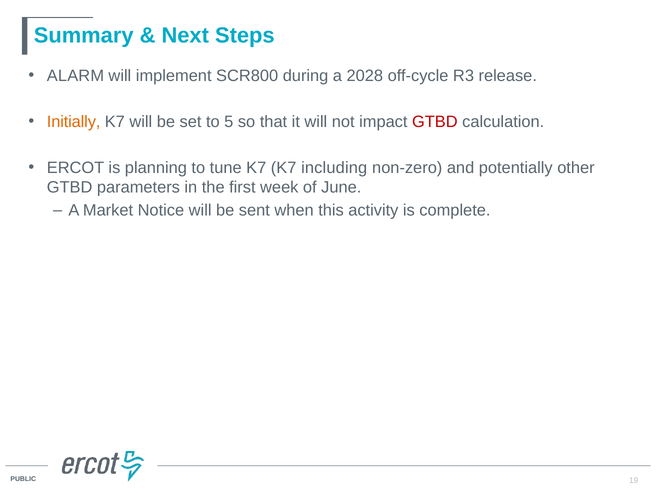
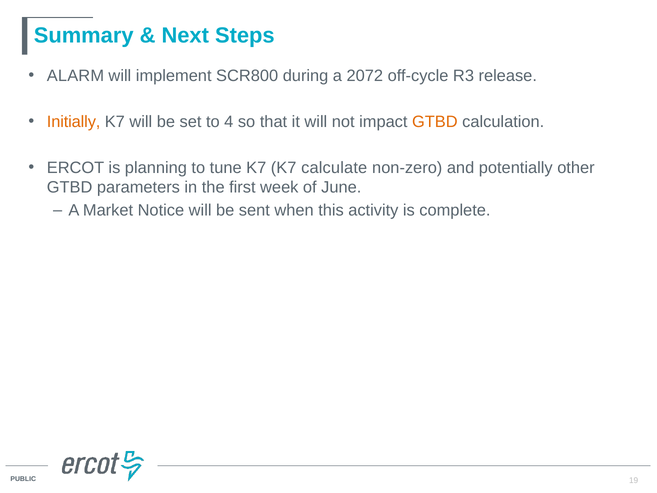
2028: 2028 -> 2072 (365, 76)
5: 5 -> 4 (229, 122)
GTBD colour: red -> orange (435, 122)
including: including -> calculate (334, 168)
